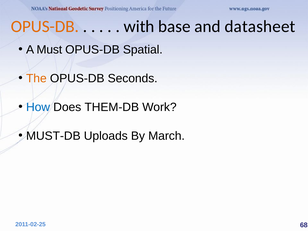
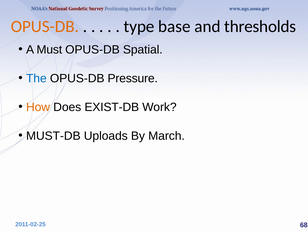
with: with -> type (139, 27)
datasheet: datasheet -> thresholds (260, 27)
The colour: orange -> blue (36, 78)
Seconds: Seconds -> Pressure (133, 78)
How colour: blue -> orange (38, 107)
THEM-DB: THEM-DB -> EXIST-DB (112, 107)
